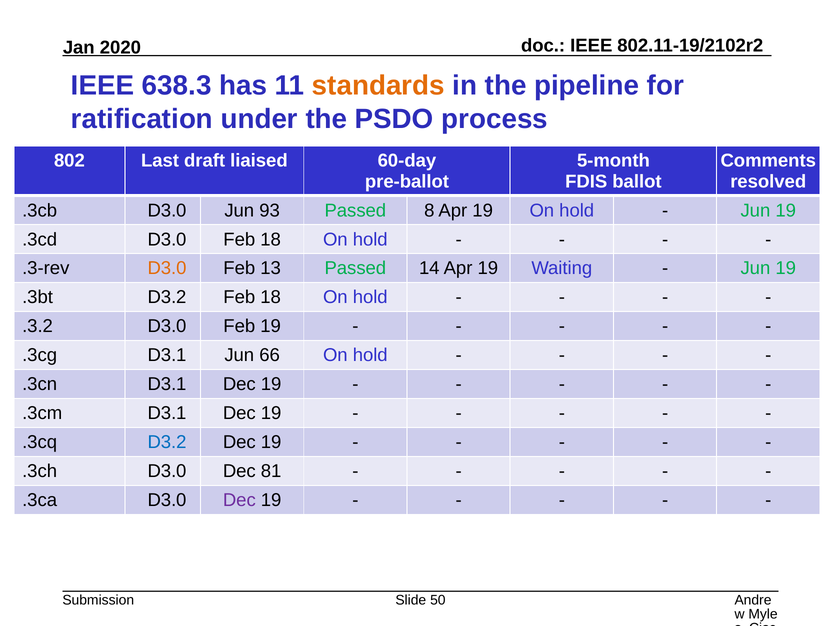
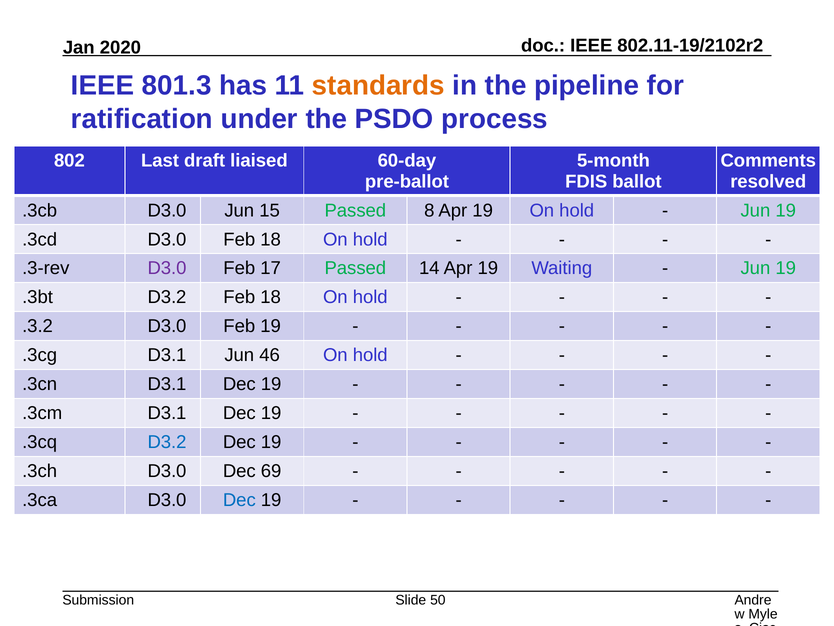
638.3: 638.3 -> 801.3 (177, 85)
93: 93 -> 15 (270, 210)
D3.0 colour: orange -> purple (167, 268)
13: 13 -> 17 (271, 268)
66: 66 -> 46 (270, 355)
81: 81 -> 69 (271, 471)
Dec colour: purple -> blue (239, 500)
